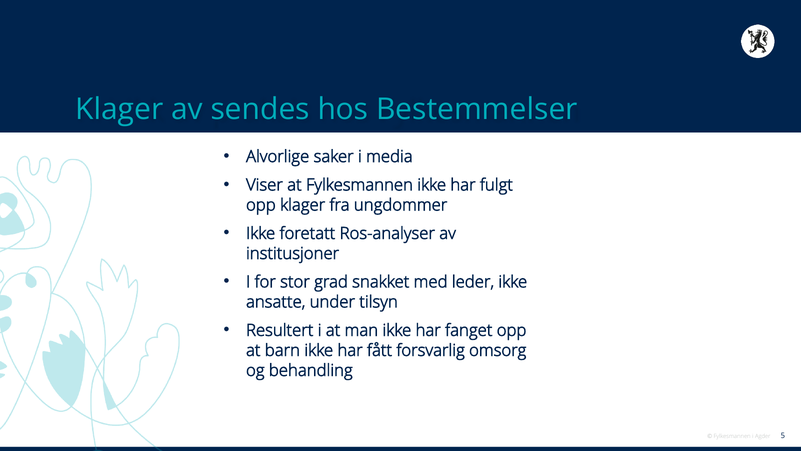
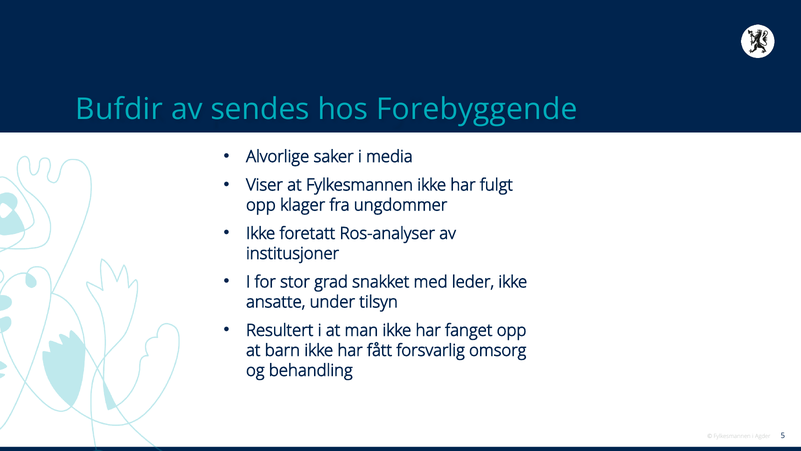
Klager: Klager -> Bufdir (119, 109)
Bestemmelser: Bestemmelser -> Forebyggende (477, 109)
